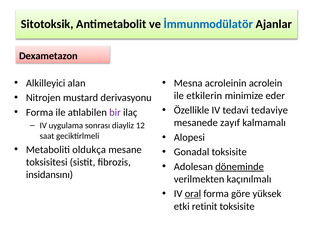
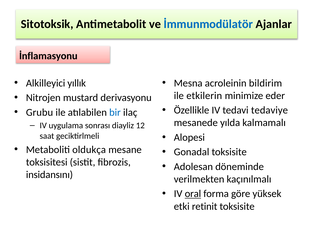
Dexametazon: Dexametazon -> İnflamasyonu (48, 56)
alan: alan -> yıllık (77, 83)
acrolein: acrolein -> bildirim (265, 83)
Forma: Forma -> Grubu (40, 112)
bir colour: purple -> blue (115, 112)
zayıf: zayıf -> yılda (230, 123)
döneminde underline: present -> none (240, 166)
